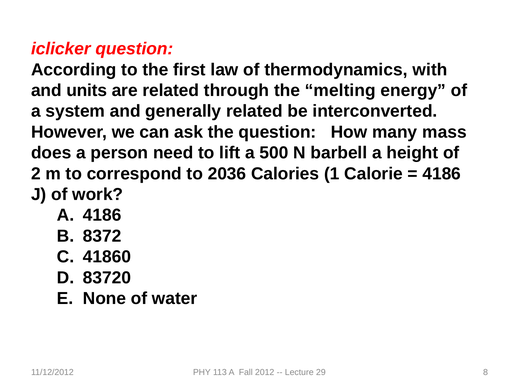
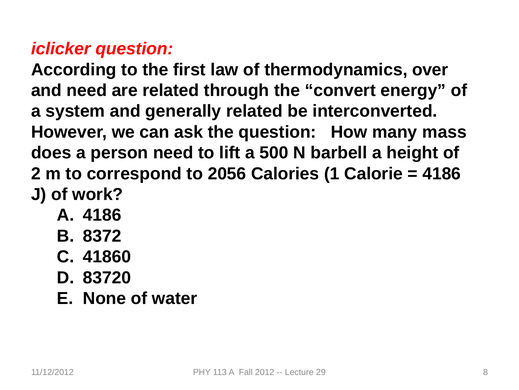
with: with -> over (430, 69)
and units: units -> need (87, 90)
melting: melting -> convert (340, 90)
2036: 2036 -> 2056 (227, 173)
